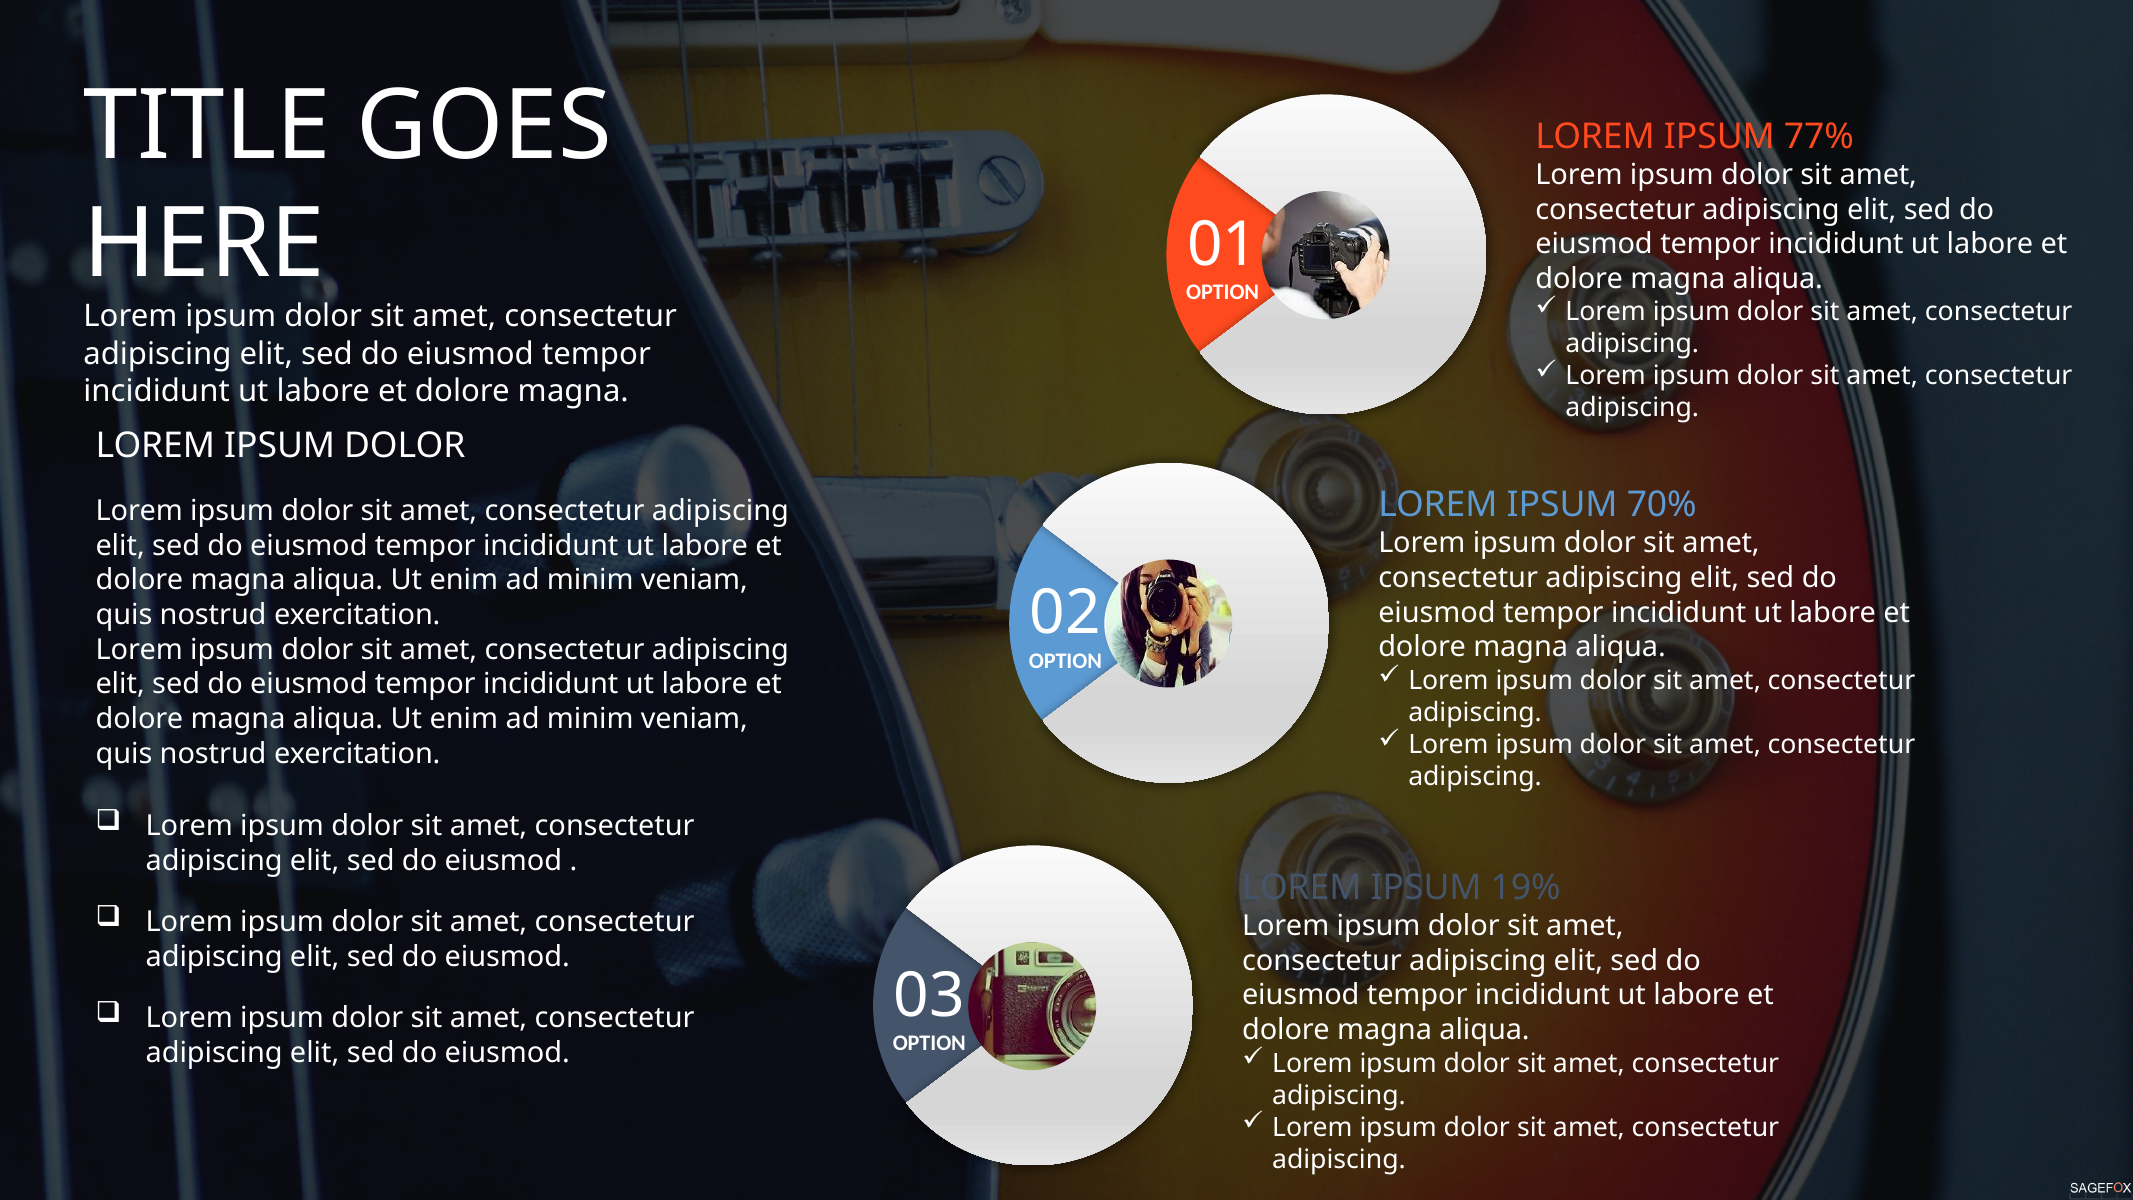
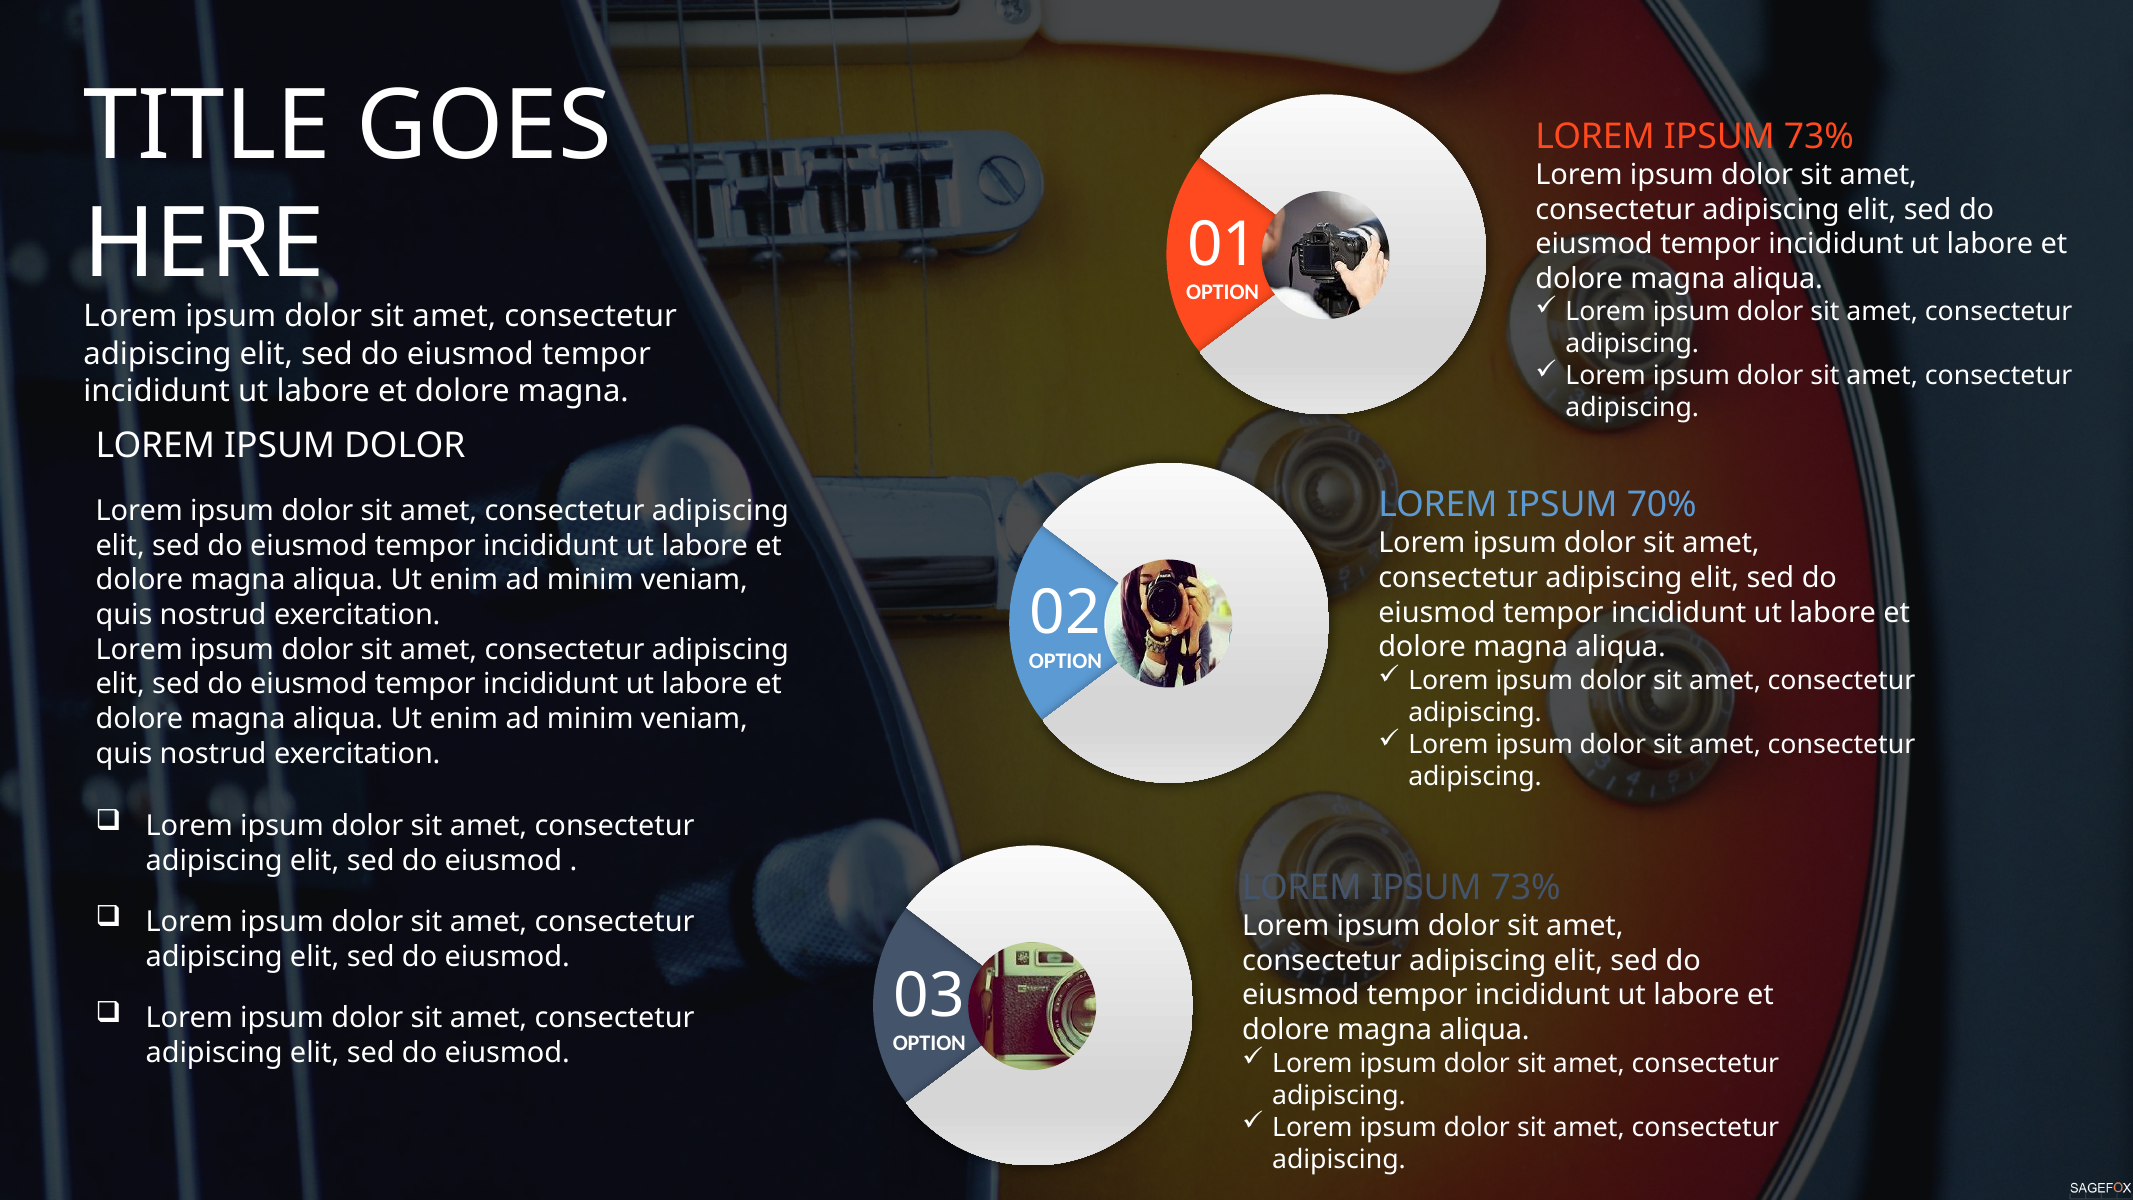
77%: 77% -> 73% (1819, 137)
19%: 19% -> 73% (1526, 888)
